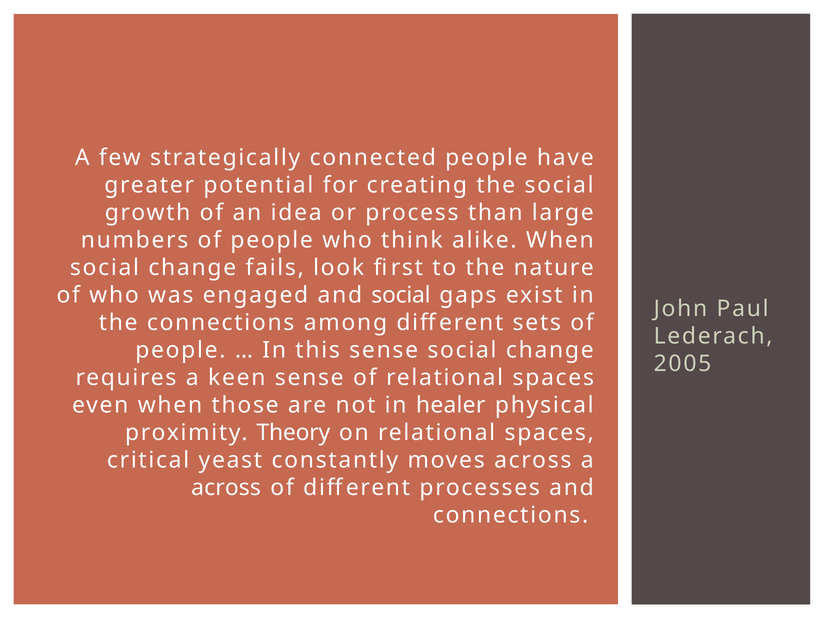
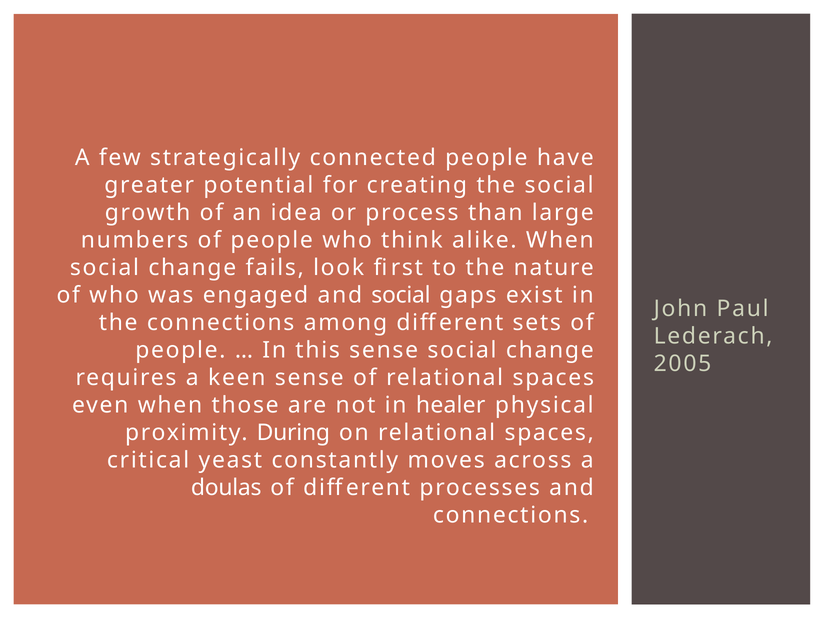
Theory: Theory -> During (293, 433)
across: across -> doulas (226, 487)
